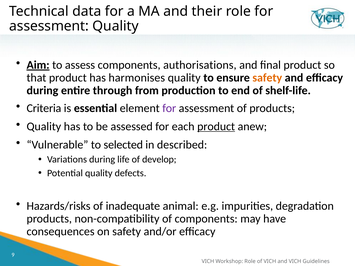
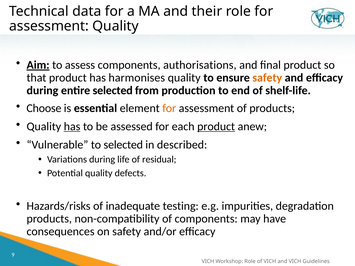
entire through: through -> selected (113, 91)
Criteria: Criteria -> Choose (44, 108)
for colour: purple -> orange (169, 108)
has underline: none -> present (72, 127)
develop: develop -> residual (159, 160)
animal: animal -> testing (181, 206)
